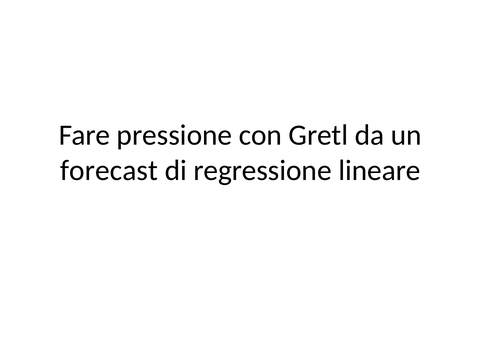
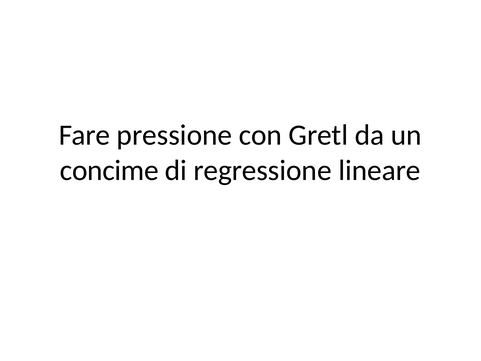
forecast: forecast -> concime (109, 170)
